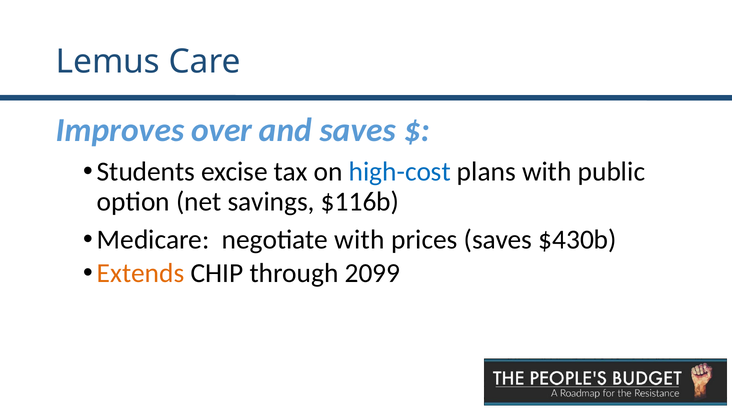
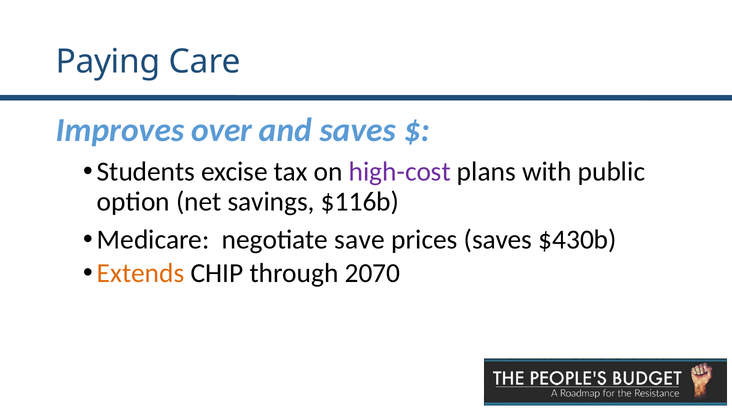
Lemus: Lemus -> Paying (108, 61)
high-cost colour: blue -> purple (400, 172)
negotiate with: with -> save (360, 239)
2099: 2099 -> 2070 (372, 273)
